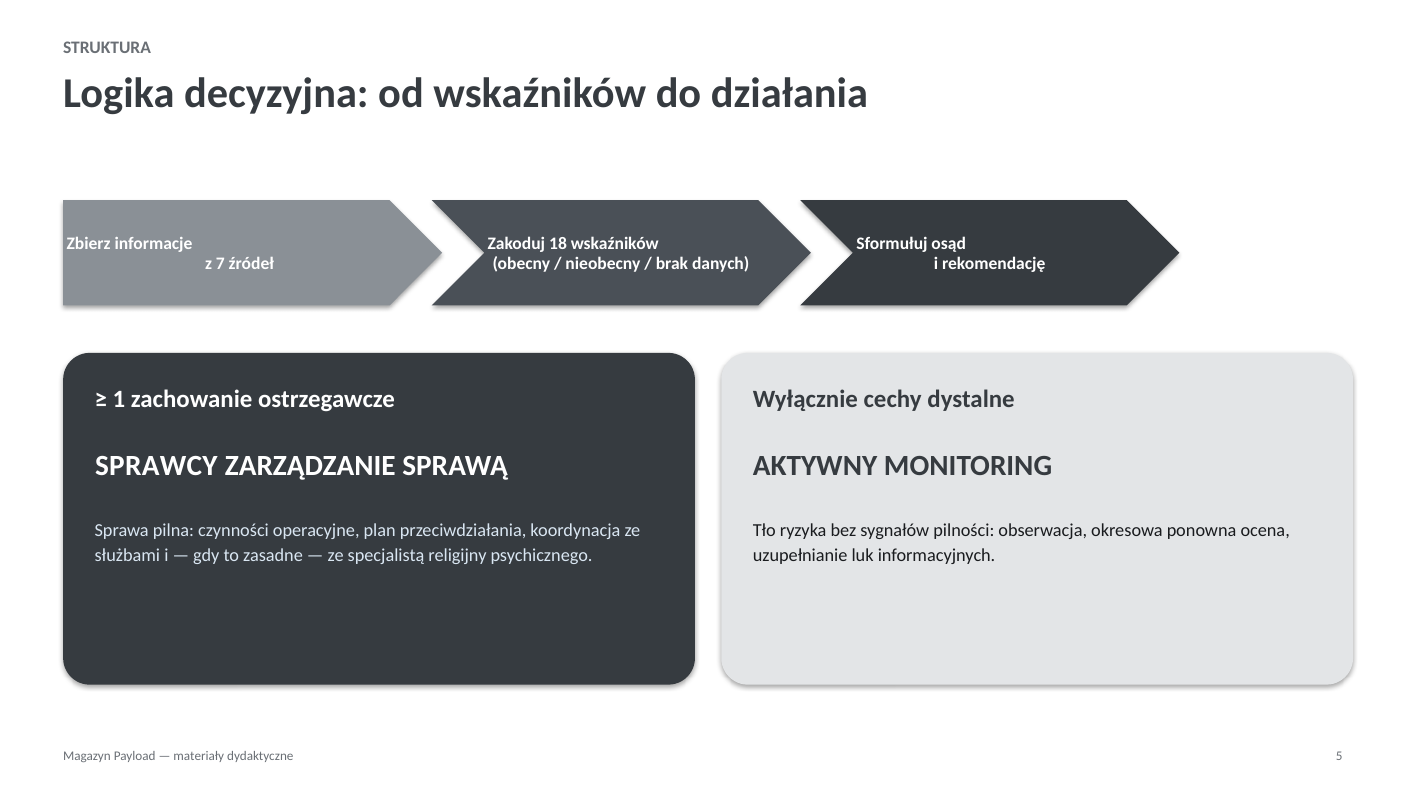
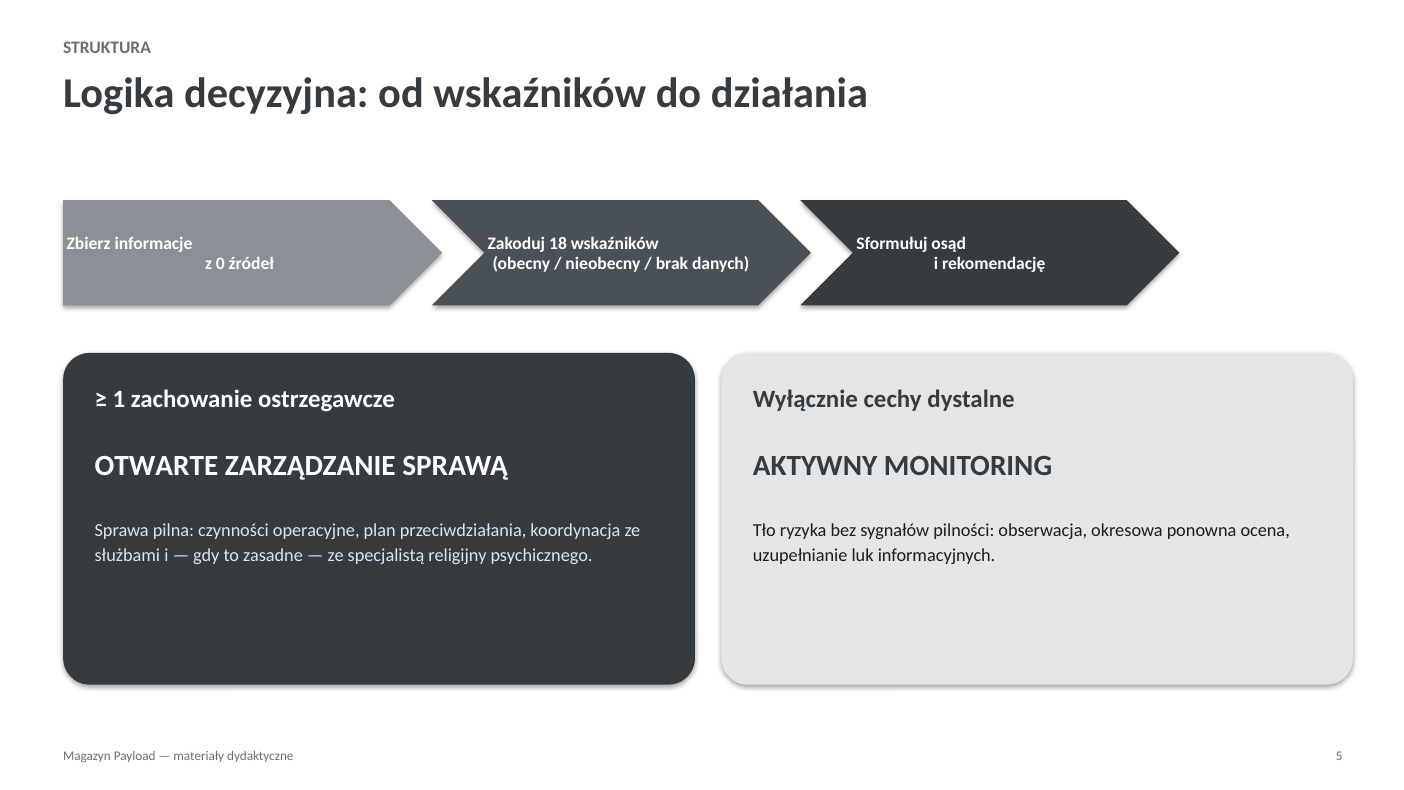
7: 7 -> 0 (220, 263)
SPRAWCY: SPRAWCY -> OTWARTE (157, 466)
